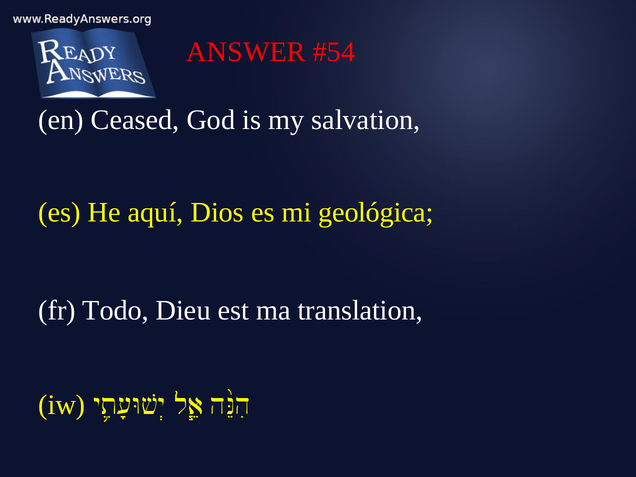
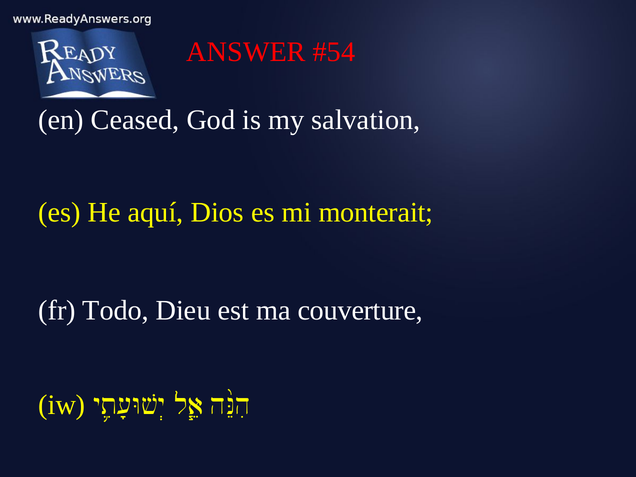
geológica: geológica -> monterait (376, 212)
translation: translation -> couverture (360, 310)
